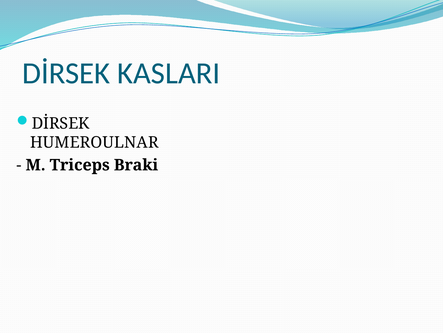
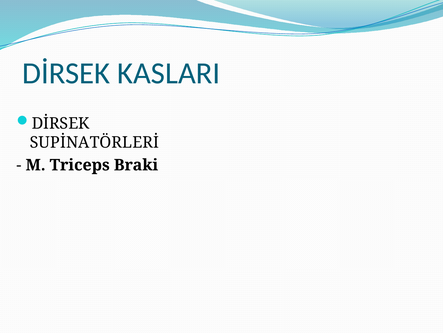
HUMEROULNAR: HUMEROULNAR -> SUPİNATÖRLERİ (94, 142)
